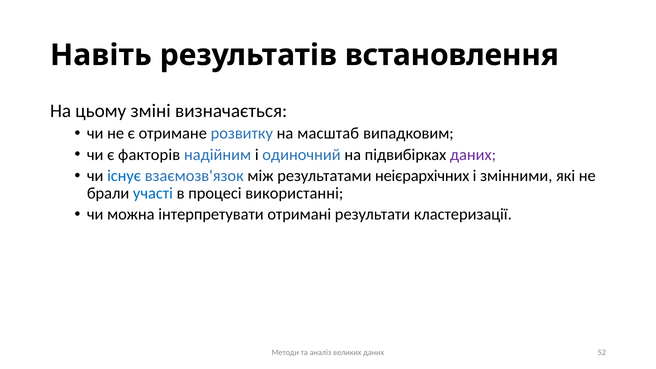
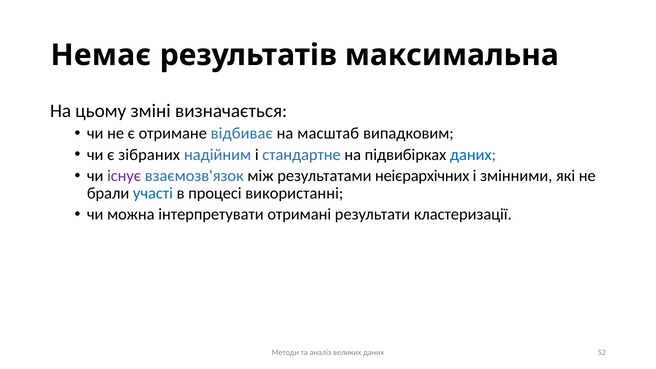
Навіть: Навіть -> Немає (101, 55)
встановлення: встановлення -> максимальна (452, 55)
розвитку: розвитку -> відбиває (242, 134)
факторів: факторів -> зібраних (149, 155)
одиночний: одиночний -> стандартне (302, 155)
даних colour: purple -> blue (473, 155)
існує colour: blue -> purple (124, 176)
